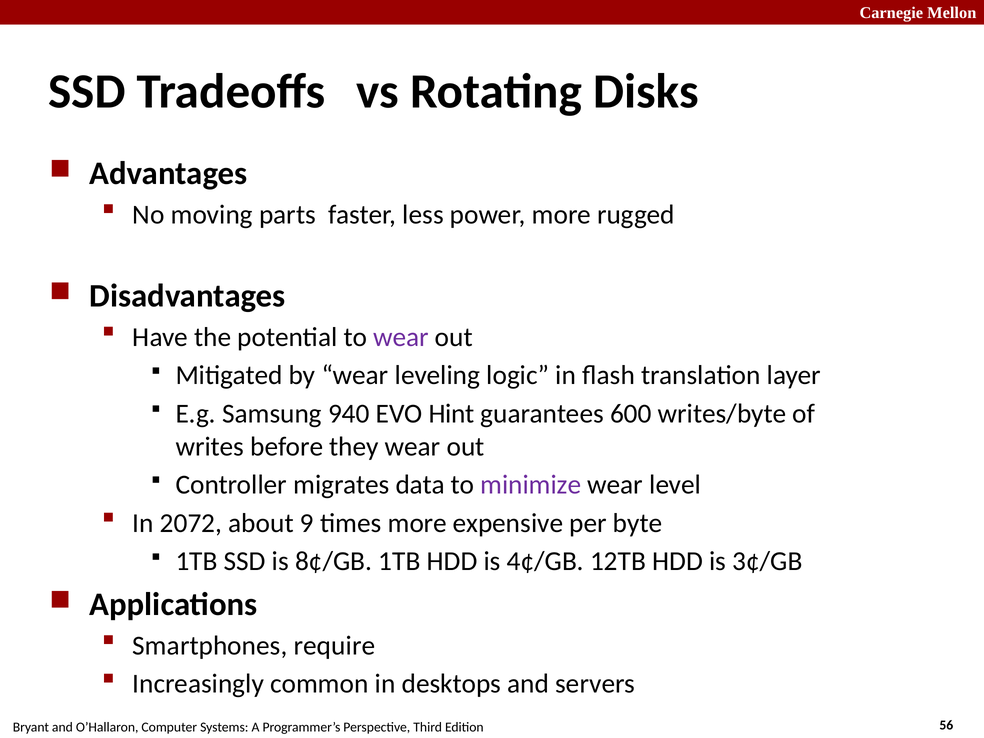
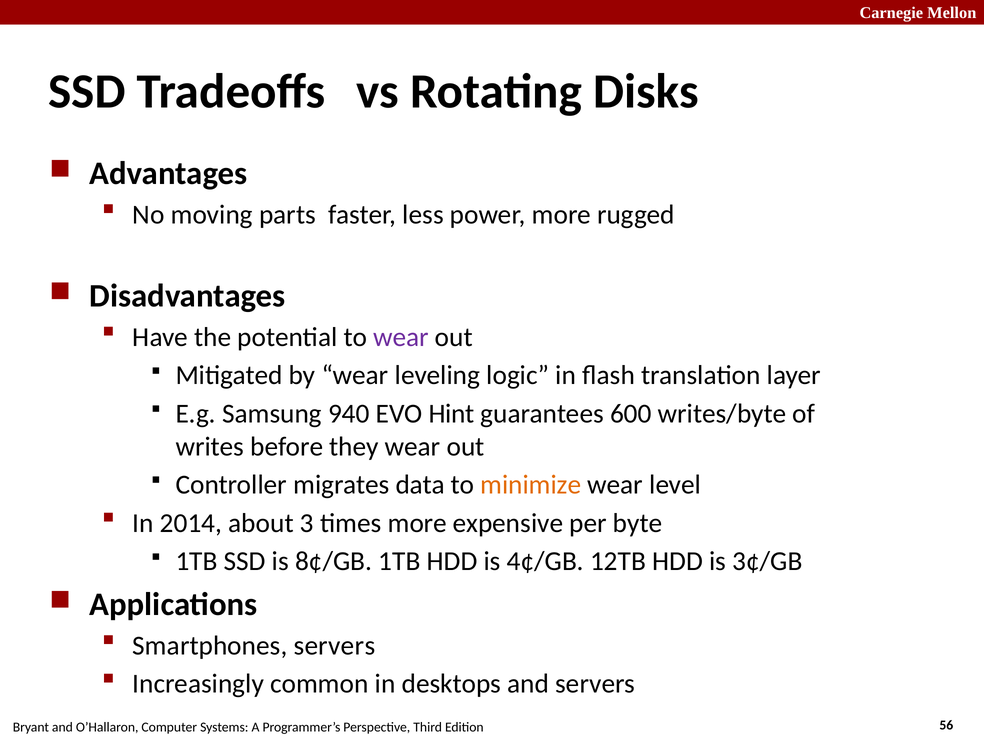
minimize colour: purple -> orange (531, 485)
2072: 2072 -> 2014 (191, 523)
9: 9 -> 3 (307, 523)
Smartphones require: require -> servers (334, 645)
